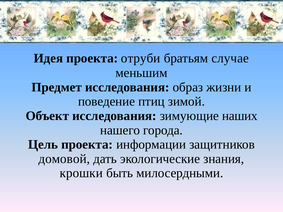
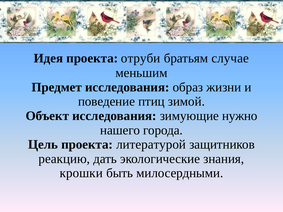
наших: наших -> нужно (240, 116)
информации: информации -> литературой (151, 145)
домовой: домовой -> реакцию (64, 159)
